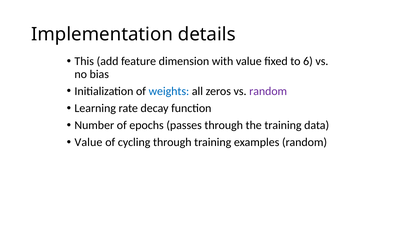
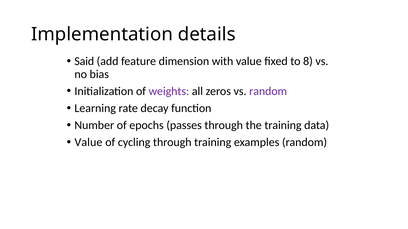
This: This -> Said (84, 61)
6: 6 -> 8 (308, 61)
weights colour: blue -> purple (169, 91)
